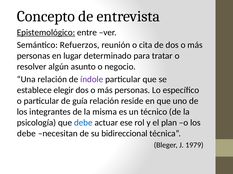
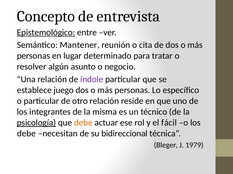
Refuerzos: Refuerzos -> Mantener (80, 45)
elegir: elegir -> juego (64, 91)
guía: guía -> otro (80, 101)
psicología underline: none -> present (36, 123)
debe colour: blue -> orange (83, 123)
plan: plan -> fácil (169, 123)
